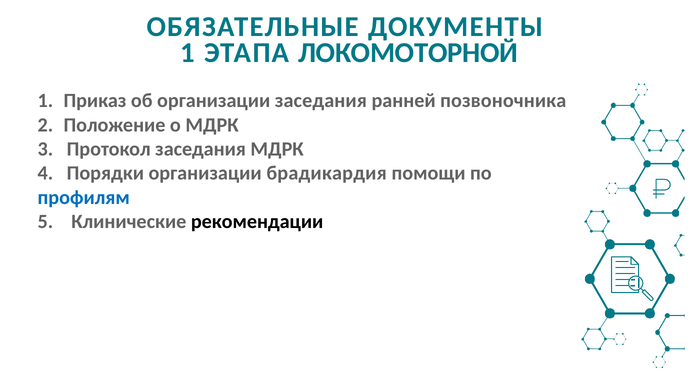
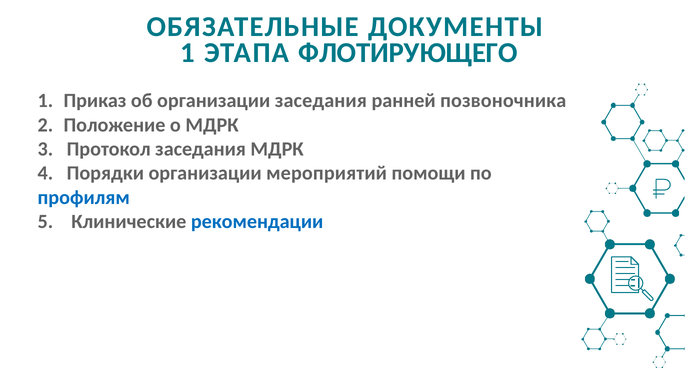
ЛОКОМОТОРНОЙ: ЛОКОМОТОРНОЙ -> ФЛОТИРУЮЩЕГО (408, 53)
брадикардия: брадикардия -> мероприятий (327, 173)
рекомендации colour: black -> blue (257, 222)
